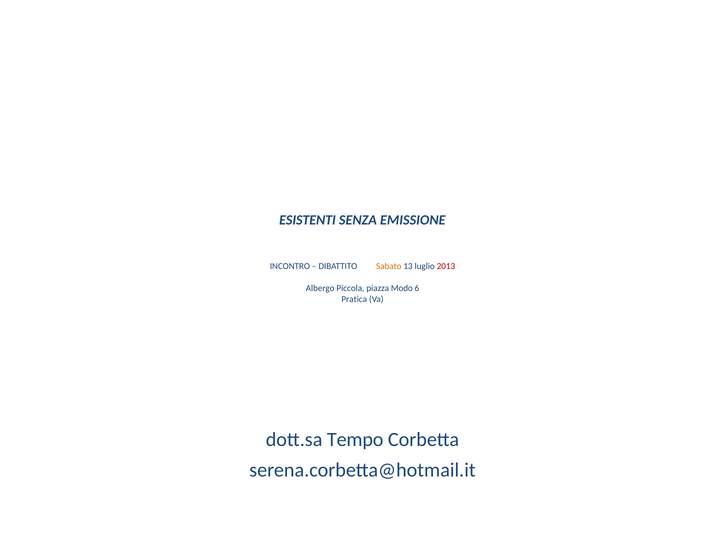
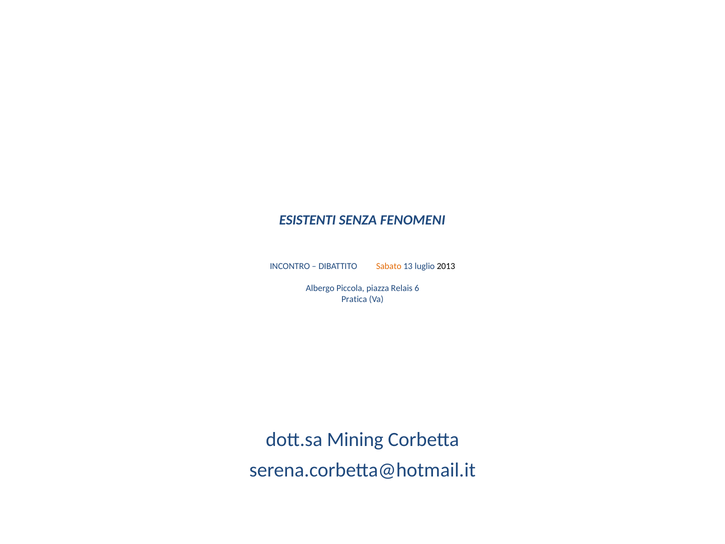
EMISSIONE: EMISSIONE -> FENOMENI (413, 220)
2013 colour: red -> black (446, 266)
Modo: Modo -> Relais (402, 288)
Tempo: Tempo -> Mining (355, 439)
